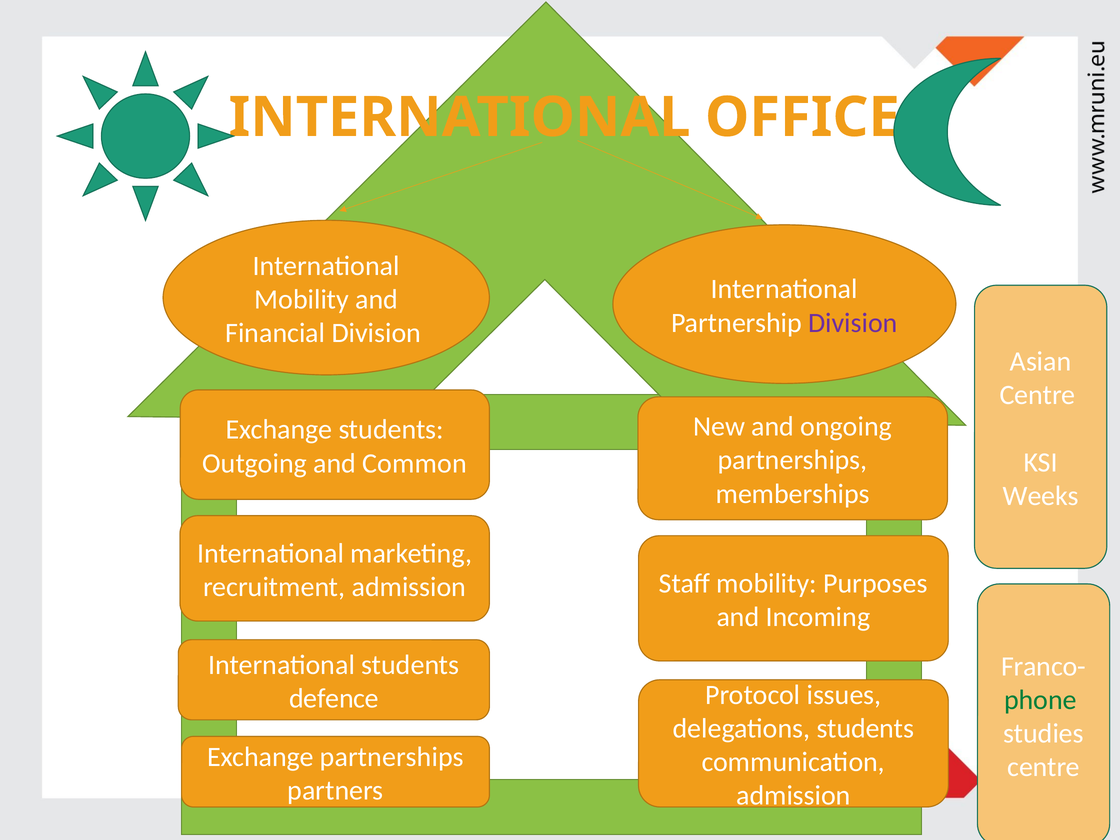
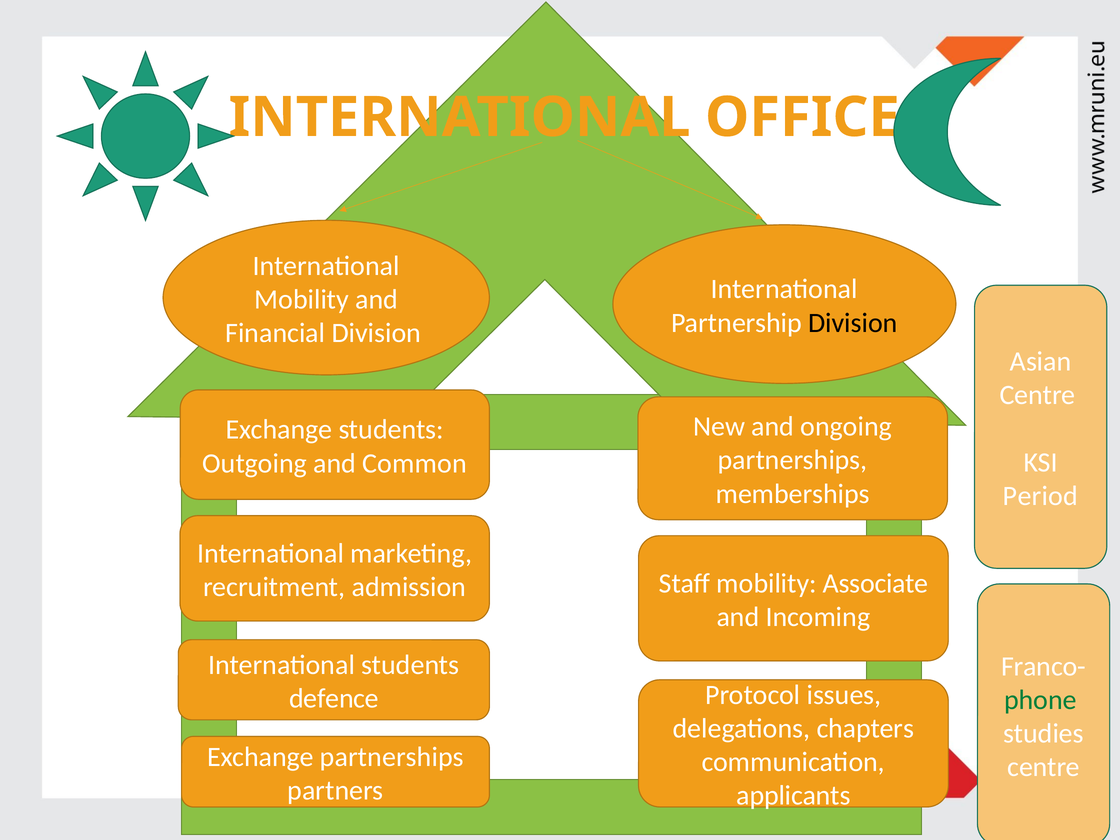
Division colour: purple -> black (853, 323)
Weeks: Weeks -> Period (1041, 496)
Purposes: Purposes -> Associate (876, 583)
delegations students: students -> chapters (865, 728)
admission: admission -> applicants (793, 796)
